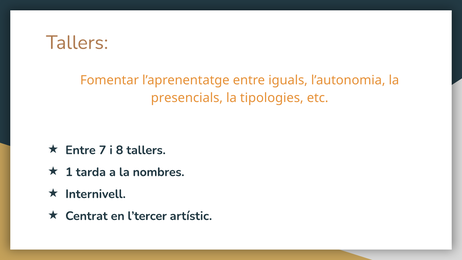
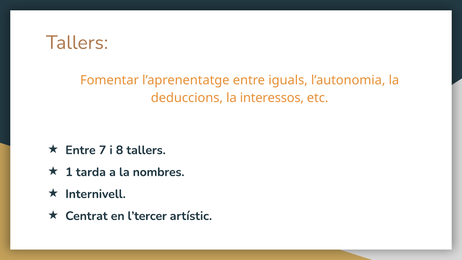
presencials: presencials -> deduccions (187, 98)
tipologies: tipologies -> interessos (272, 98)
